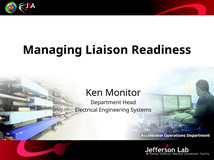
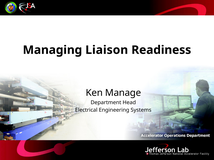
Monitor: Monitor -> Manage (123, 93)
